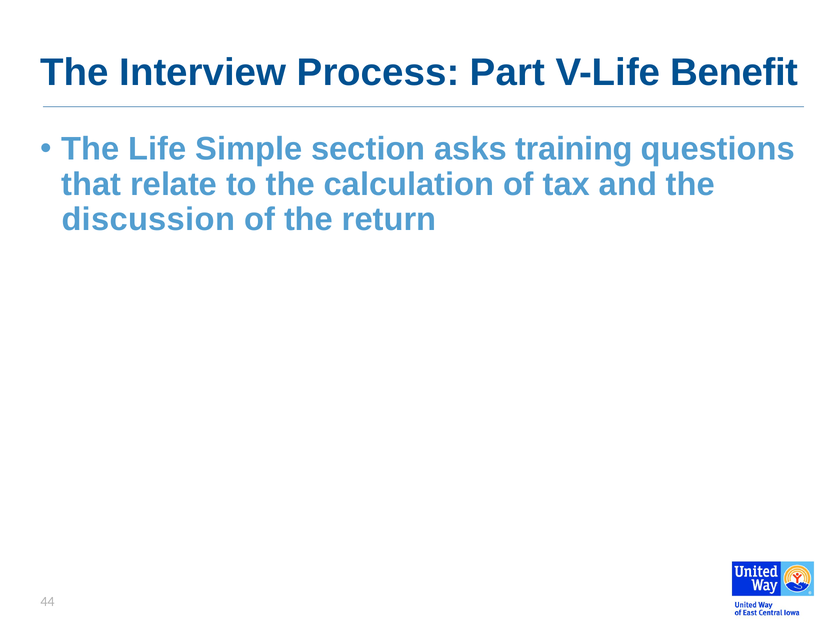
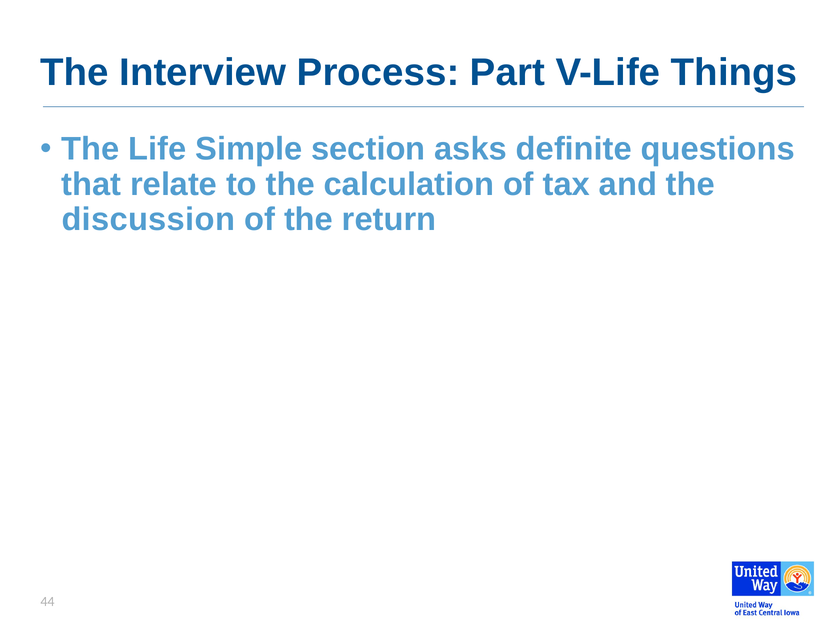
Benefit: Benefit -> Things (734, 73)
training: training -> definite (574, 149)
